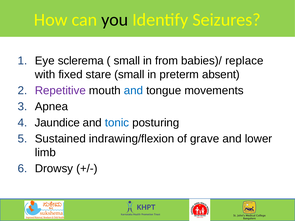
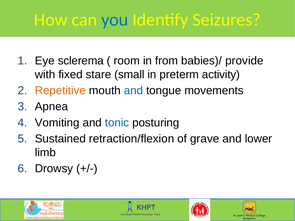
you colour: black -> blue (115, 20)
small: small -> room (127, 61)
replace: replace -> provide (244, 61)
absent: absent -> activity (221, 75)
Repetitive colour: purple -> orange (60, 91)
Jaundice: Jaundice -> Vomiting (57, 123)
indrawing/flexion: indrawing/flexion -> retraction/flexion (132, 139)
